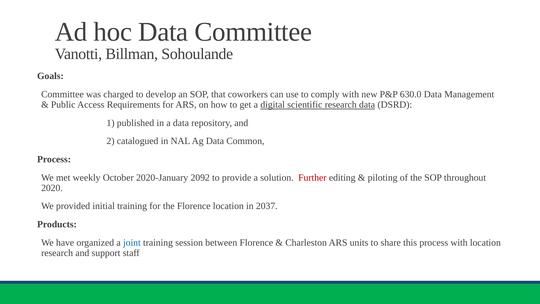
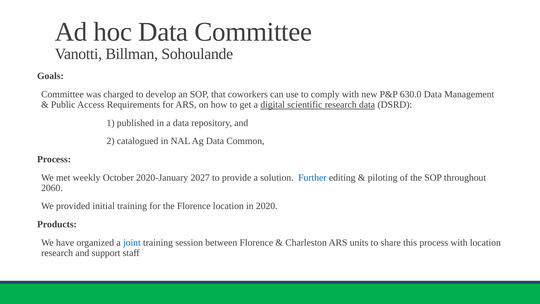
2092: 2092 -> 2027 (200, 177)
Further colour: red -> blue (312, 177)
2020: 2020 -> 2060 (52, 188)
2037: 2037 -> 2020 (267, 206)
